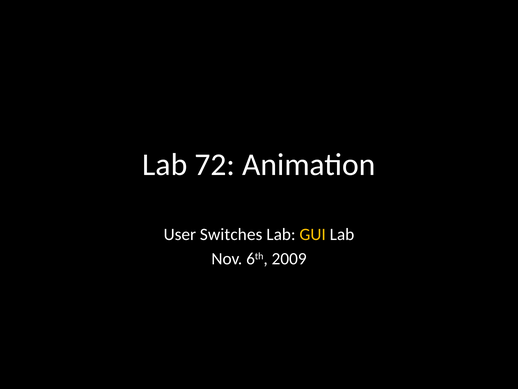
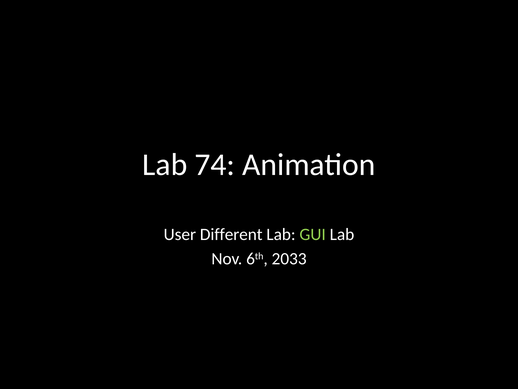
72: 72 -> 74 (215, 165)
Switches: Switches -> Different (231, 234)
GUI colour: yellow -> light green (313, 234)
2009: 2009 -> 2033 (289, 258)
